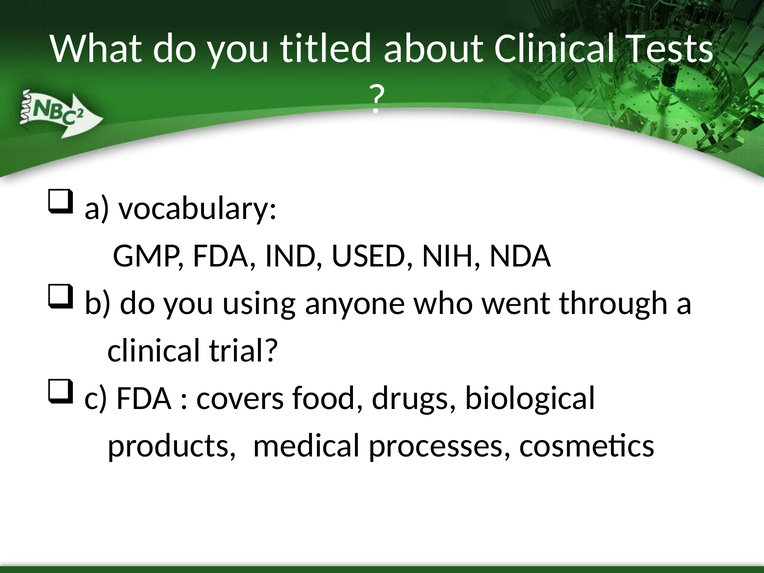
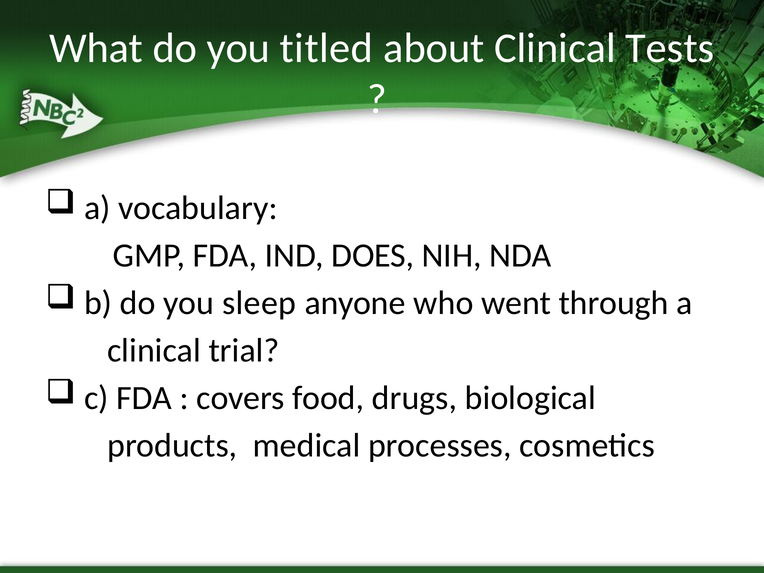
USED: USED -> DOES (373, 255)
using: using -> sleep (259, 303)
